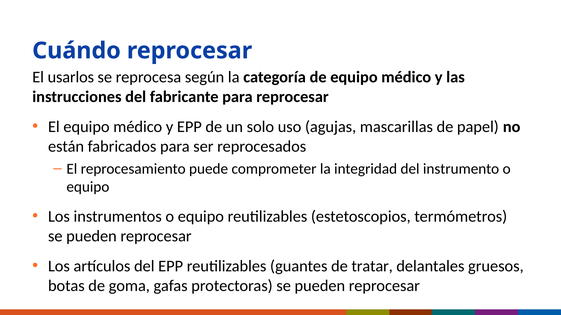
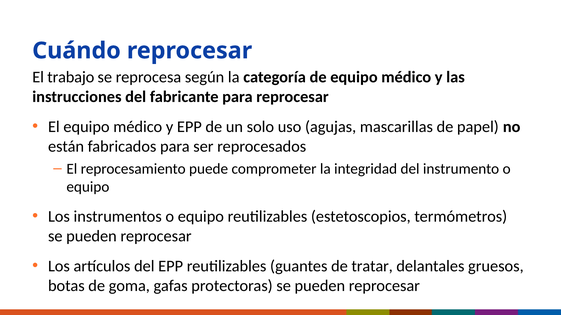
usarlos: usarlos -> trabajo (71, 77)
